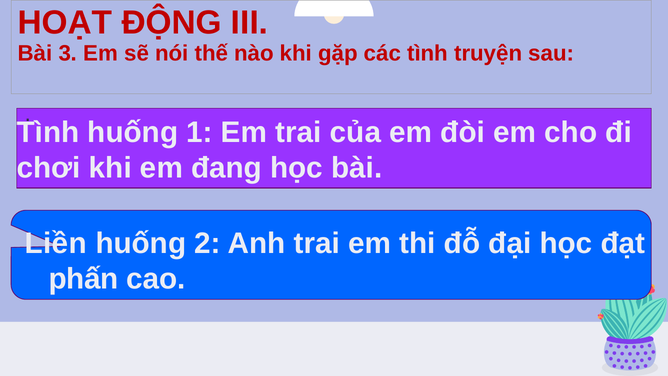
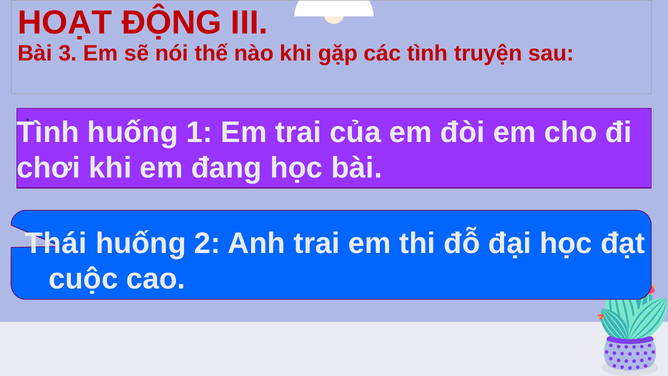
Liền: Liền -> Thái (56, 243)
phấn: phấn -> cuộc (83, 279)
